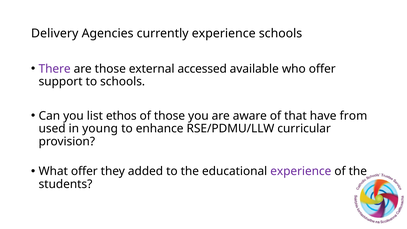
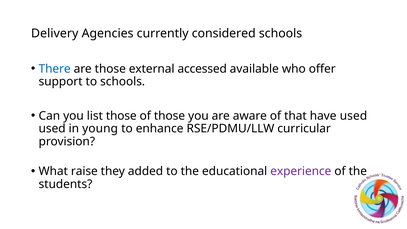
currently experience: experience -> considered (224, 34)
There colour: purple -> blue (55, 69)
list ethos: ethos -> those (121, 116)
have from: from -> used (353, 116)
What offer: offer -> raise (84, 171)
